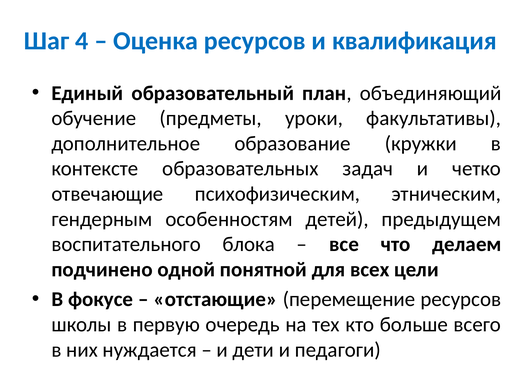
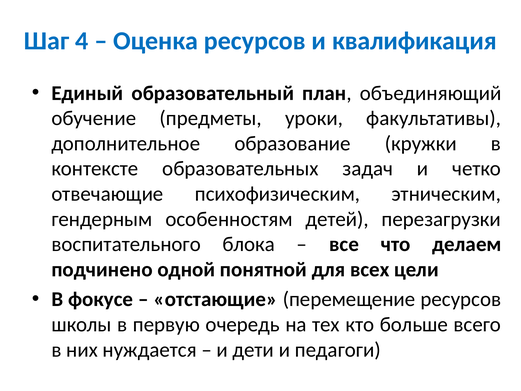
предыдущем: предыдущем -> перезагрузки (441, 219)
